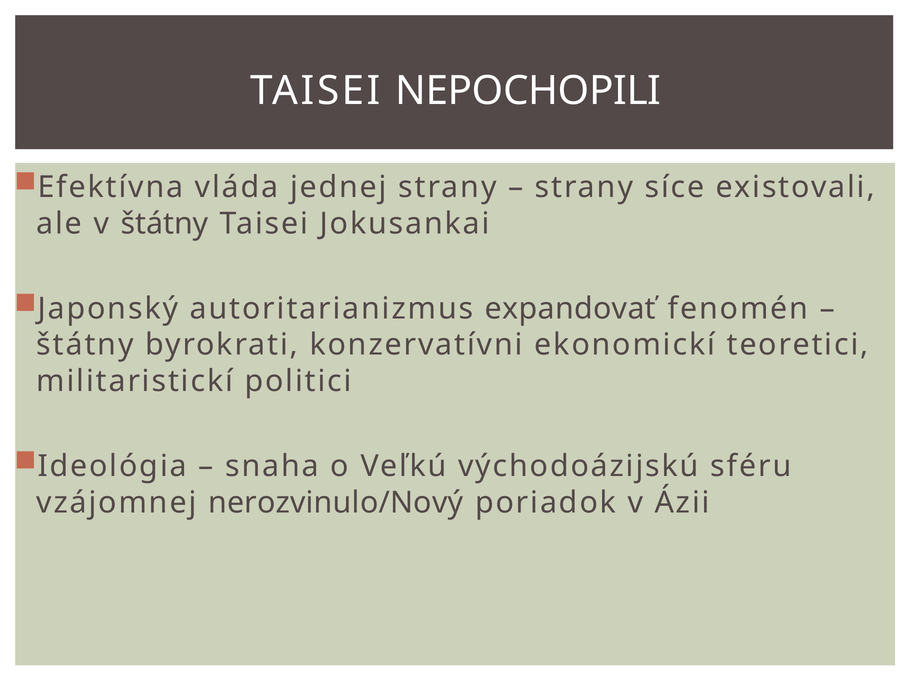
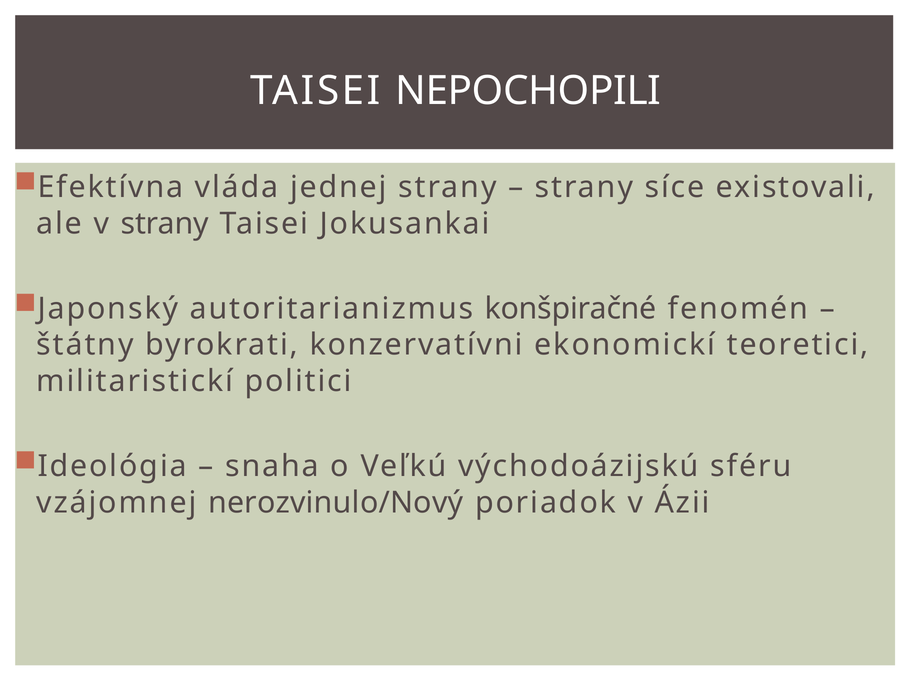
v štátny: štátny -> strany (165, 224)
expandovať: expandovať -> konšpiračné (571, 309)
